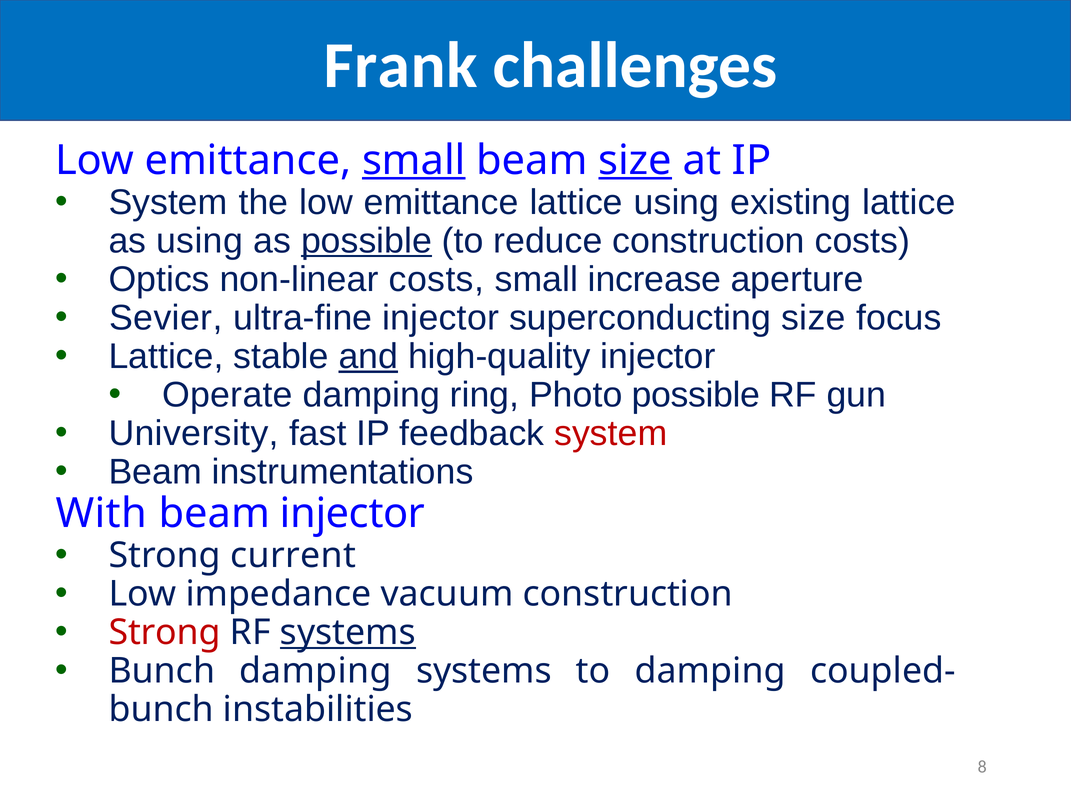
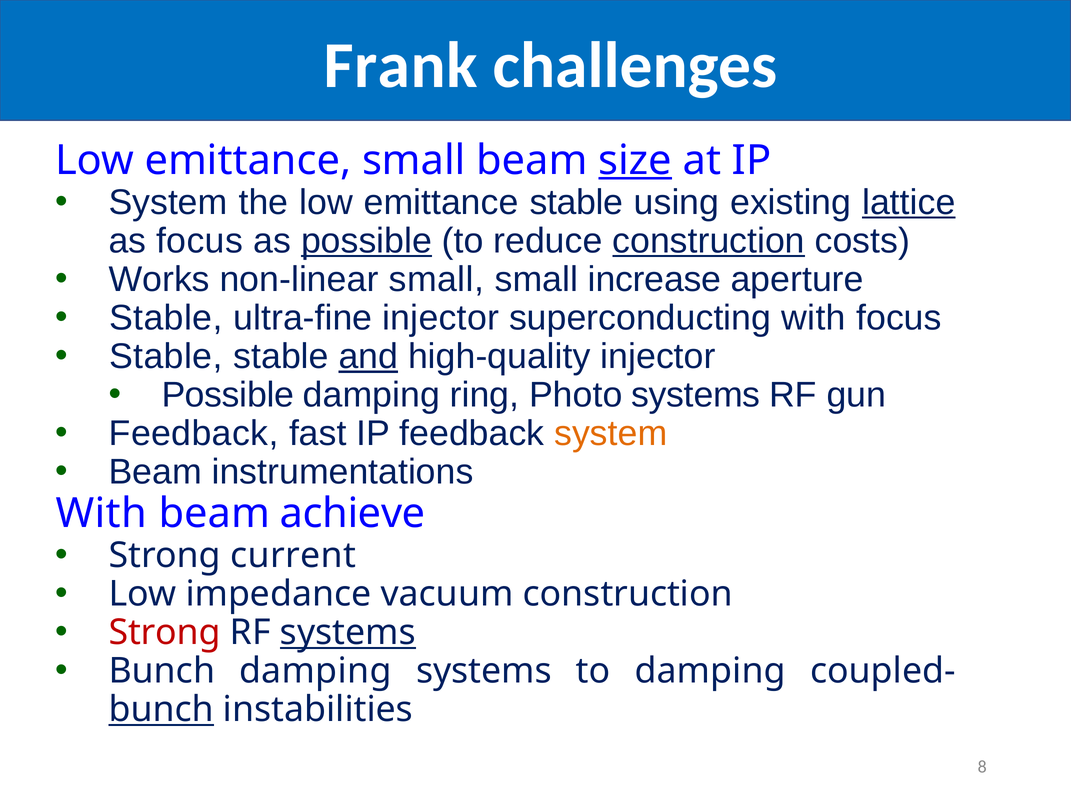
small underline: present -> none (414, 160)
emittance lattice: lattice -> stable (576, 202)
lattice underline: none -> present (909, 202)
as using: using -> focus (200, 241)
construction underline: none -> present (709, 241)
Optics: Optics -> Works (159, 279)
non-linear costs: costs -> small (436, 279)
Sevier: Sevier -> Stable (166, 318)
superconducting size: size -> with (814, 318)
Lattice: Lattice -> Stable (166, 356)
Operate: Operate -> Possible (228, 395)
Photo possible: possible -> systems (696, 395)
University: University -> Feedback (194, 434)
system colour: red -> orange (611, 434)
beam injector: injector -> achieve (353, 514)
bunch underline: none -> present (161, 710)
